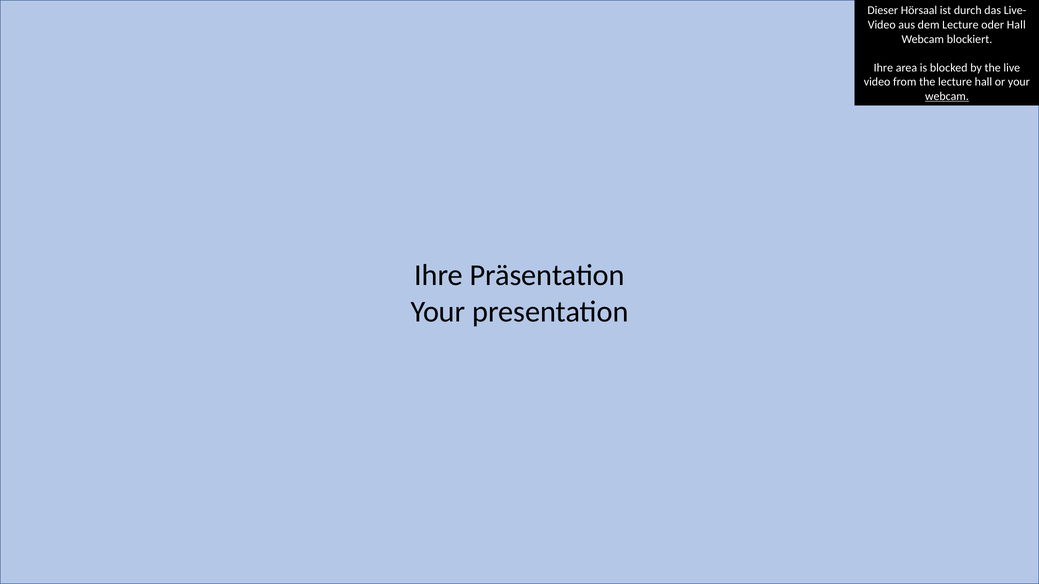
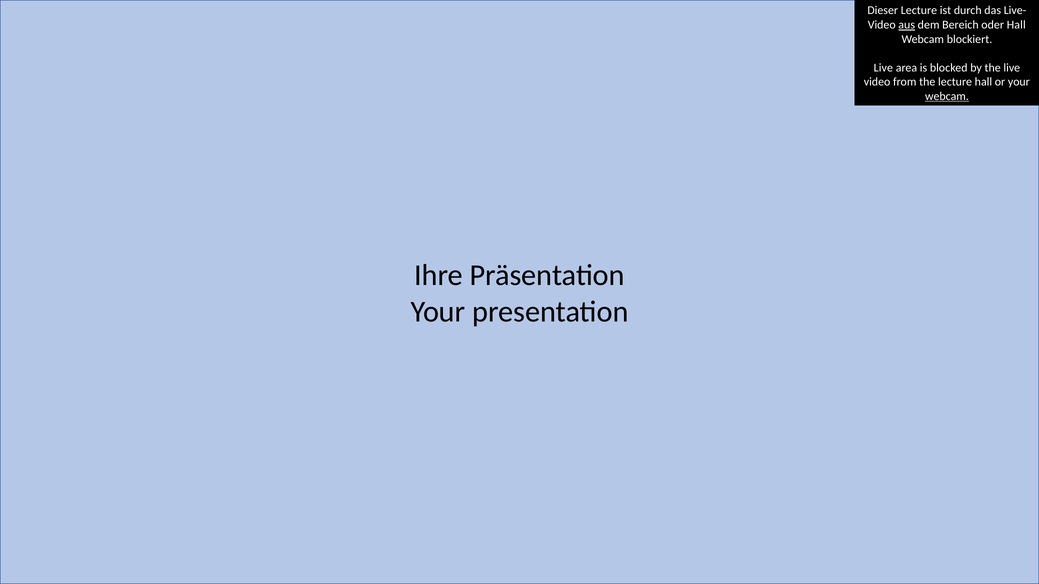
Dieser Hörsaal: Hörsaal -> Lecture (919, 11)
aus underline: none -> present (907, 25)
dem Lecture: Lecture -> Bereich (960, 25)
Ihre: Ihre -> Live (883, 68)
